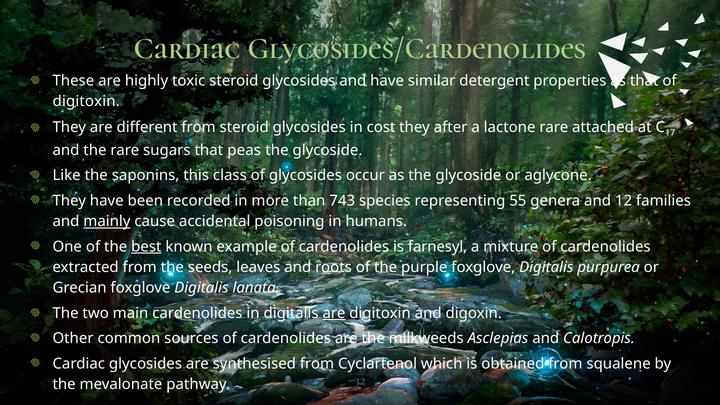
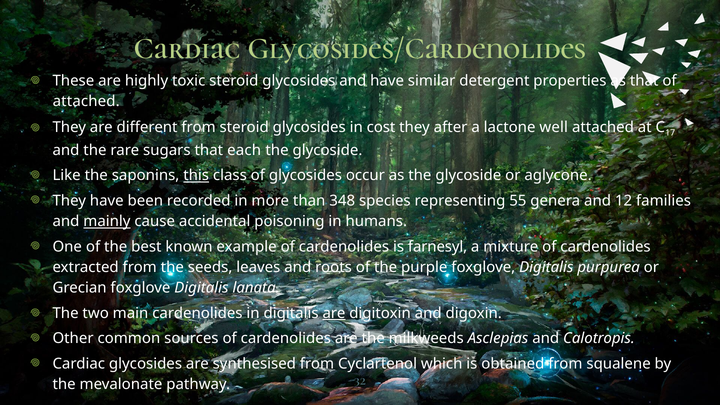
digitoxin: digitoxin -> attached (86, 101)
lactone rare: rare -> well (554, 127)
peas: peas -> each (244, 150)
this underline: none -> present (196, 175)
743: 743 -> 348 (342, 201)
best underline: present -> none (146, 247)
